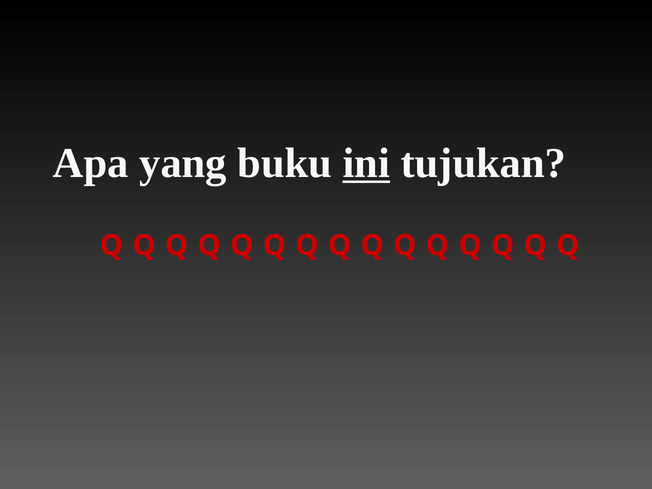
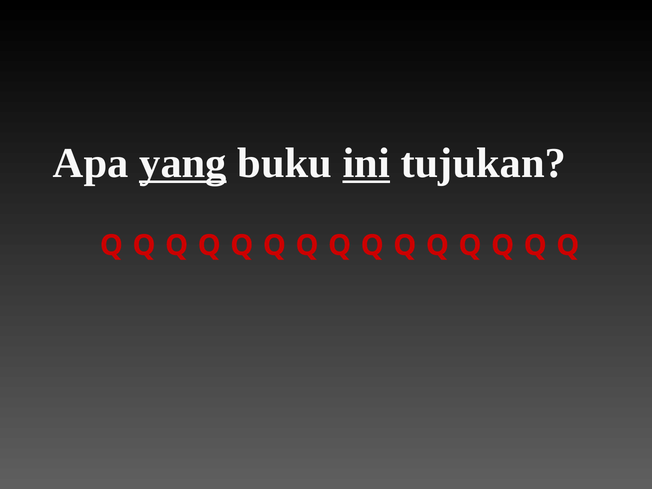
yang underline: none -> present (183, 163)
